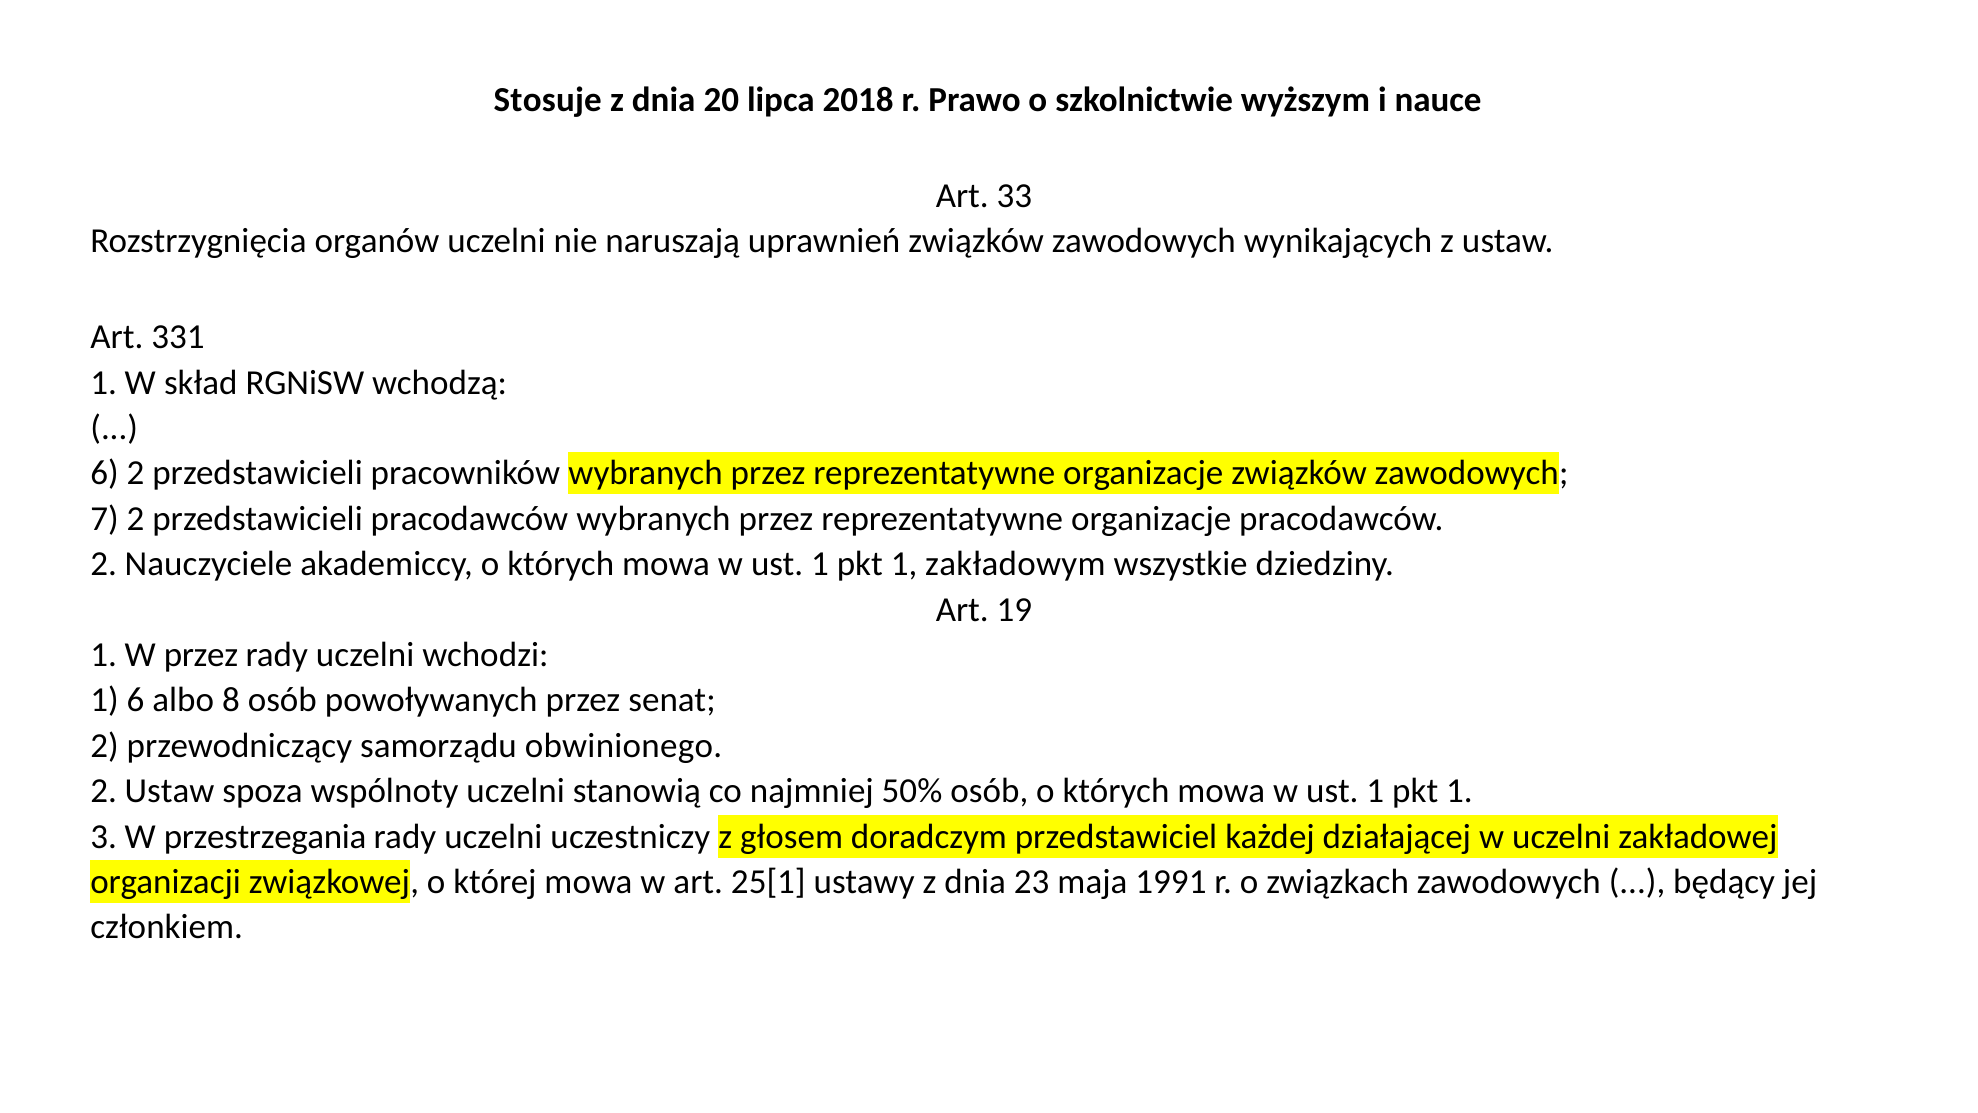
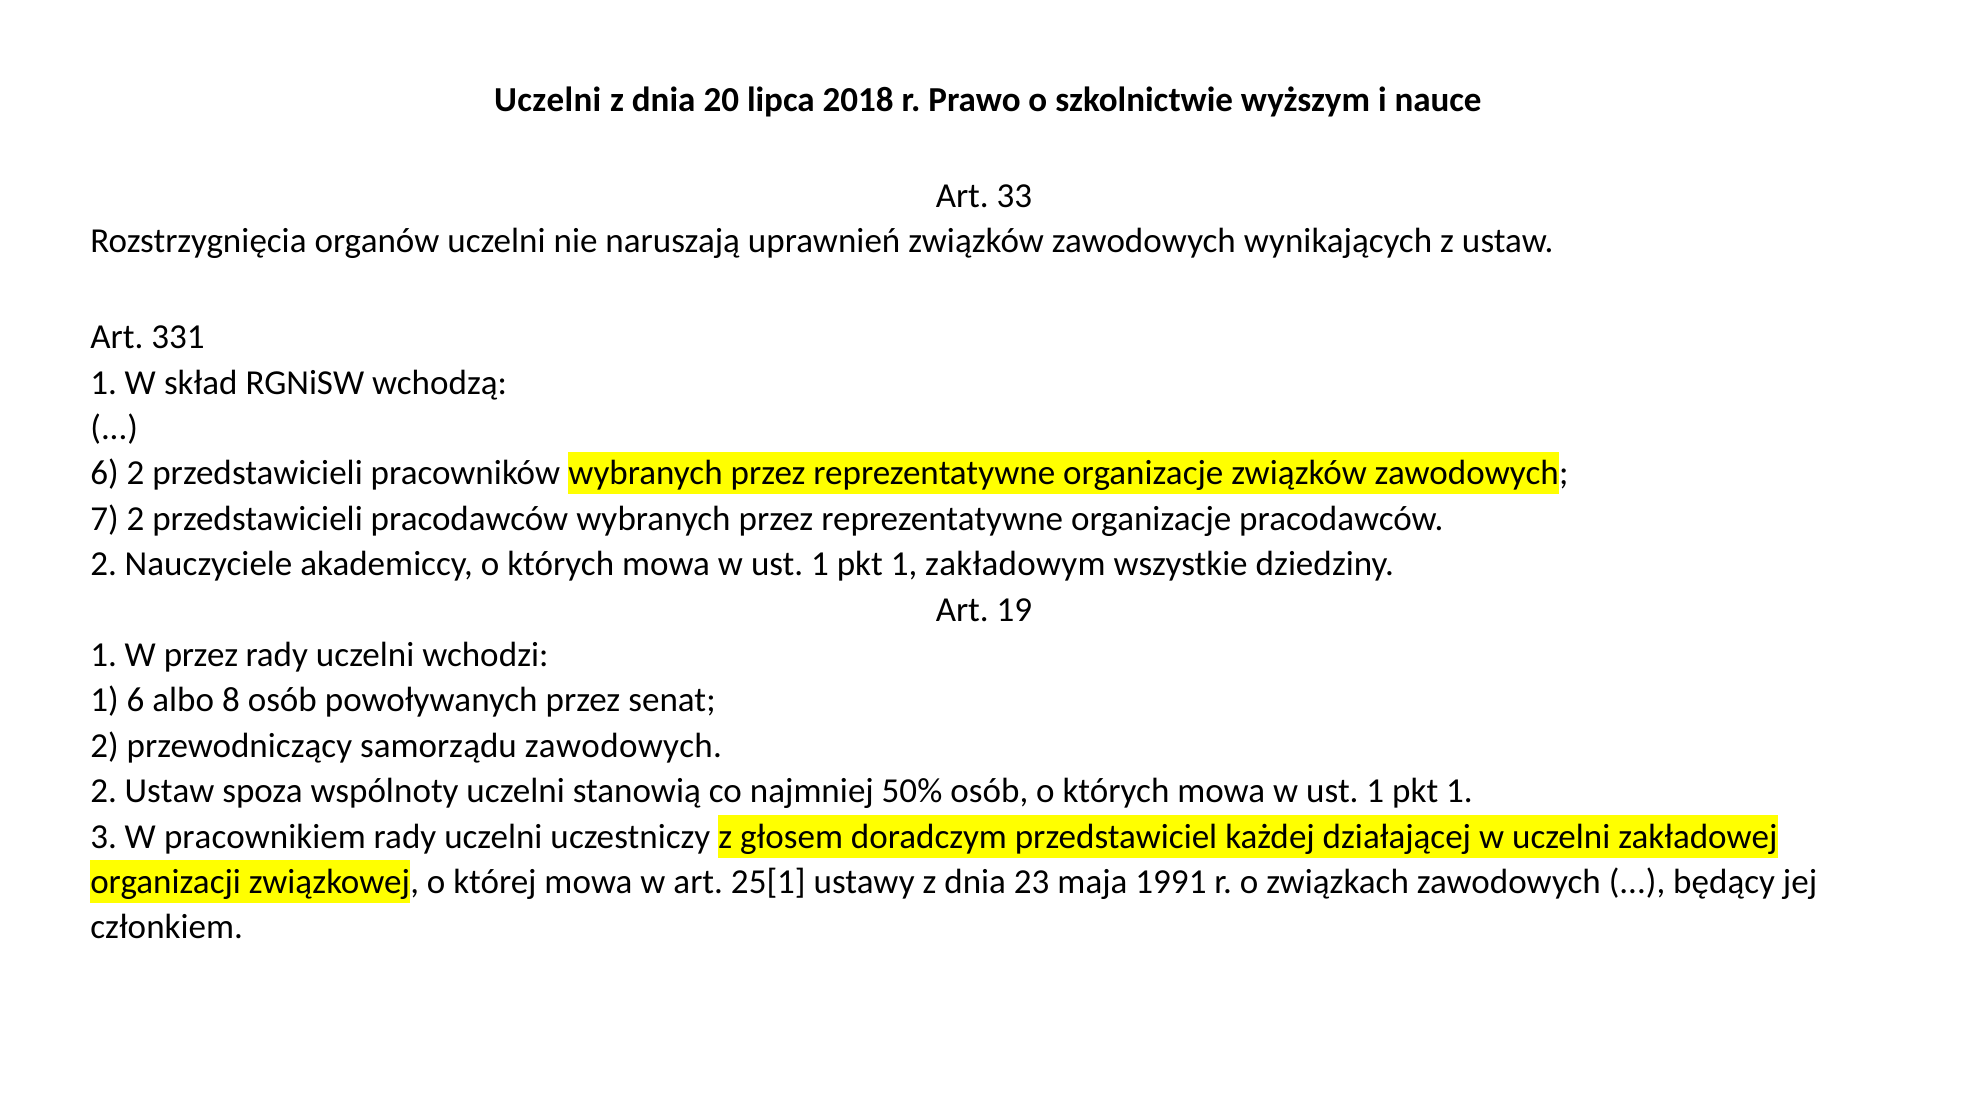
Stosuje: Stosuje -> Uczelni (548, 100)
samorządu obwinionego: obwinionego -> zawodowych (623, 745)
przestrzegania: przestrzegania -> pracownikiem (265, 836)
